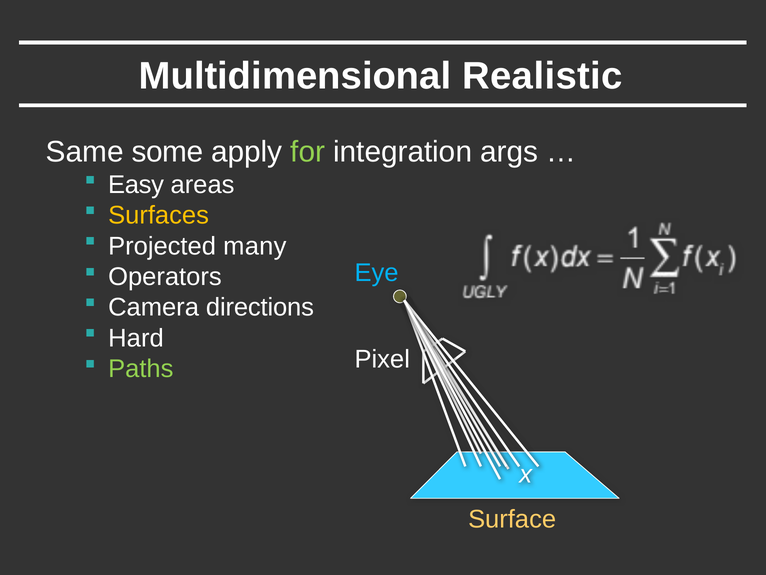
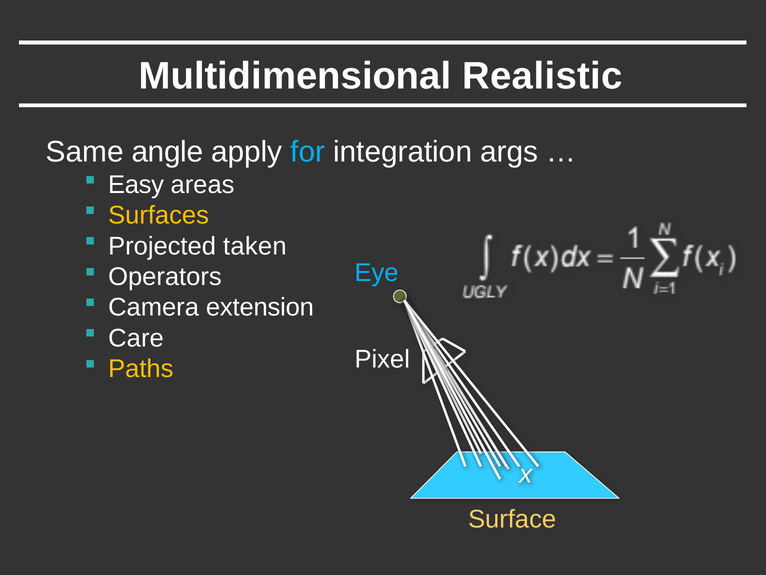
some: some -> angle (168, 152)
for colour: light green -> light blue (308, 152)
many: many -> taken (255, 246)
directions: directions -> extension (260, 307)
Hard: Hard -> Care (136, 338)
Paths colour: light green -> yellow (141, 368)
